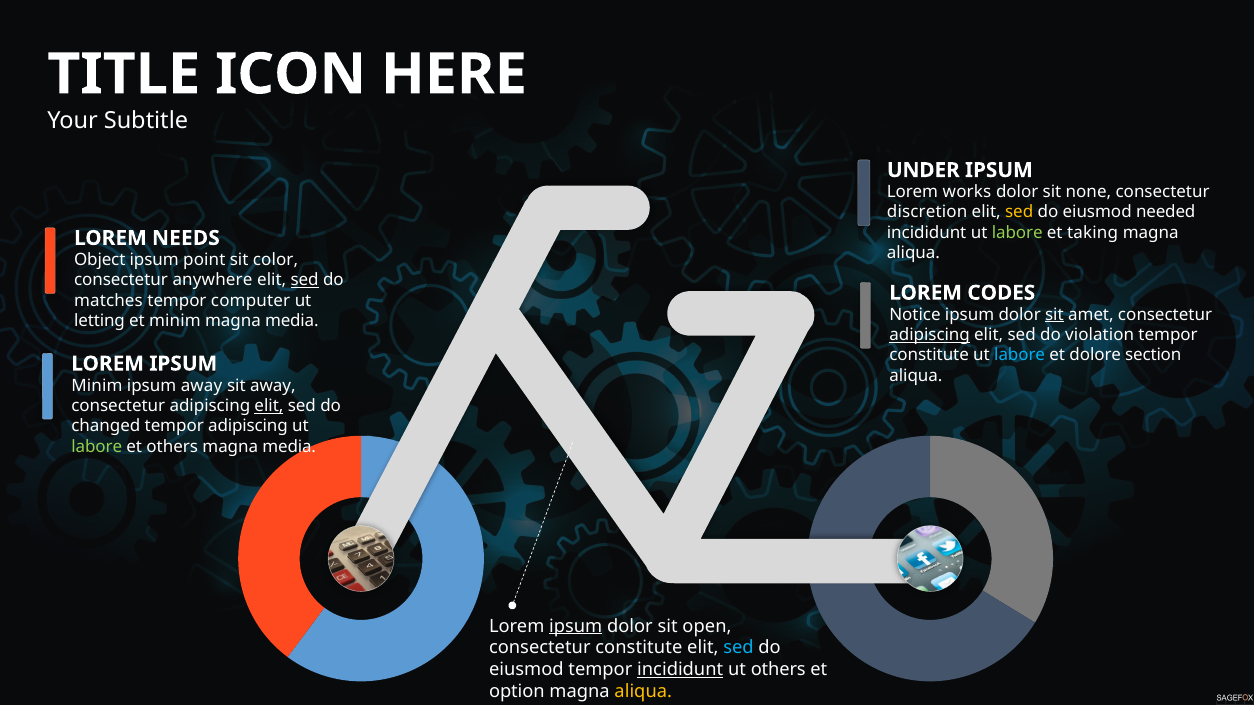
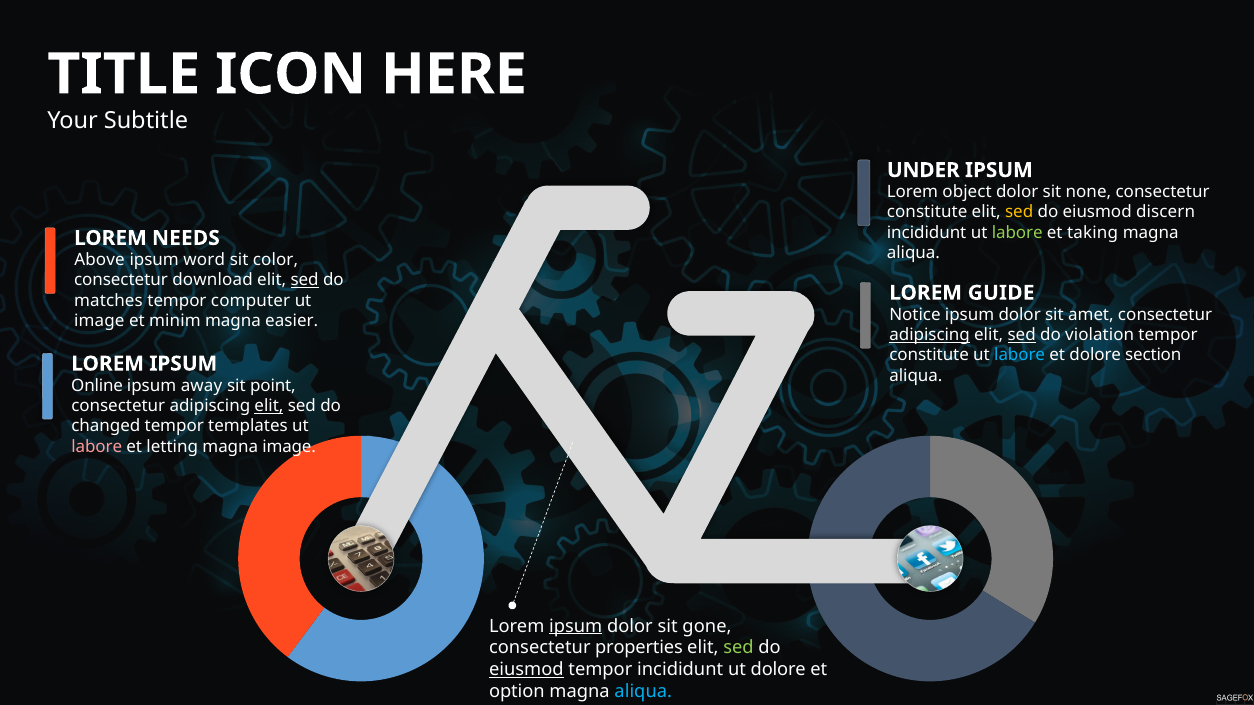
works: works -> object (967, 192)
discretion: discretion -> constitute (927, 212)
needed: needed -> discern (1166, 212)
Object: Object -> Above (100, 260)
point: point -> word (204, 260)
anywhere: anywhere -> download (212, 280)
CODES: CODES -> GUIDE (1001, 293)
sit underline: present -> none (1054, 315)
letting: letting -> image (99, 321)
media: media -> easier (292, 321)
sed underline: none -> present (1022, 335)
Minim: Minim -> Online (97, 386)
sit away: away -> point (273, 386)
tempor adipiscing: adipiscing -> templates (248, 426)
labore colour: light green -> pink (97, 447)
et others: others -> letting (172, 447)
media: media -> image (289, 447)
open: open -> gone (707, 626)
consectetur constitute: constitute -> properties (639, 648)
sed colour: light blue -> light green (739, 648)
eiusmod underline: none -> present (526, 670)
incididunt underline: present -> none (680, 670)
ut others: others -> dolore (778, 670)
aliqua colour: yellow -> light blue (643, 692)
